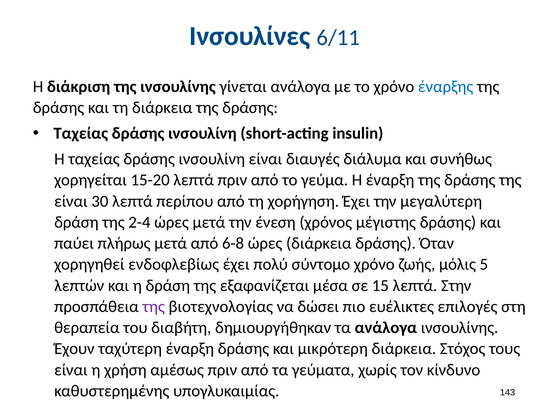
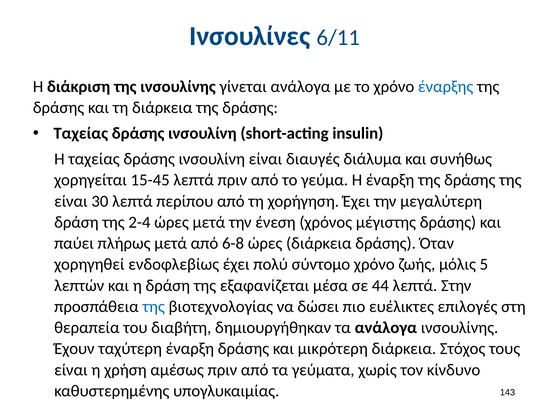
15-20: 15-20 -> 15-45 (150, 180)
15: 15 -> 44 (380, 286)
της colour: purple -> blue (154, 307)
